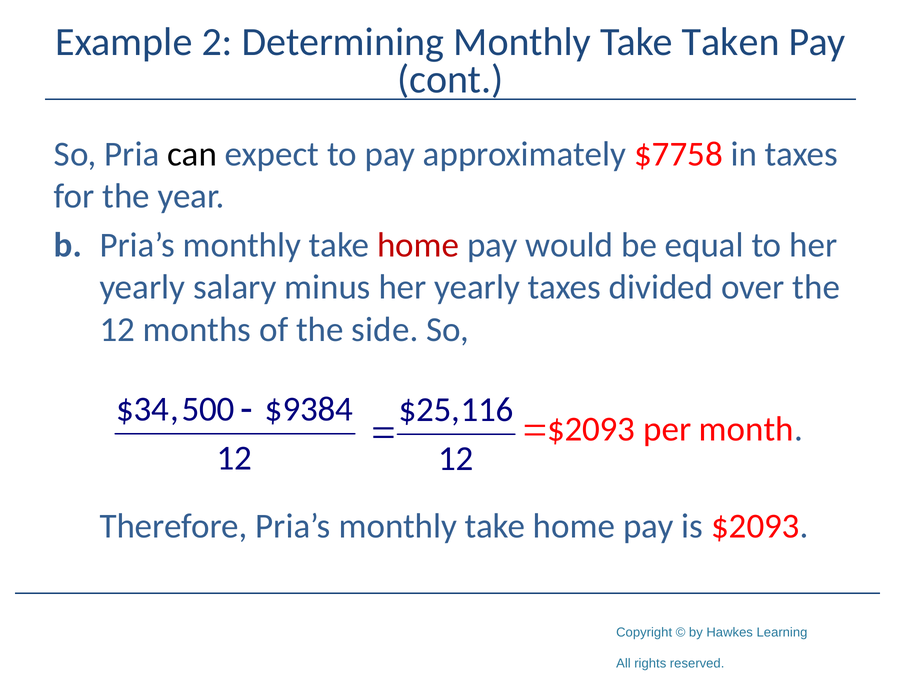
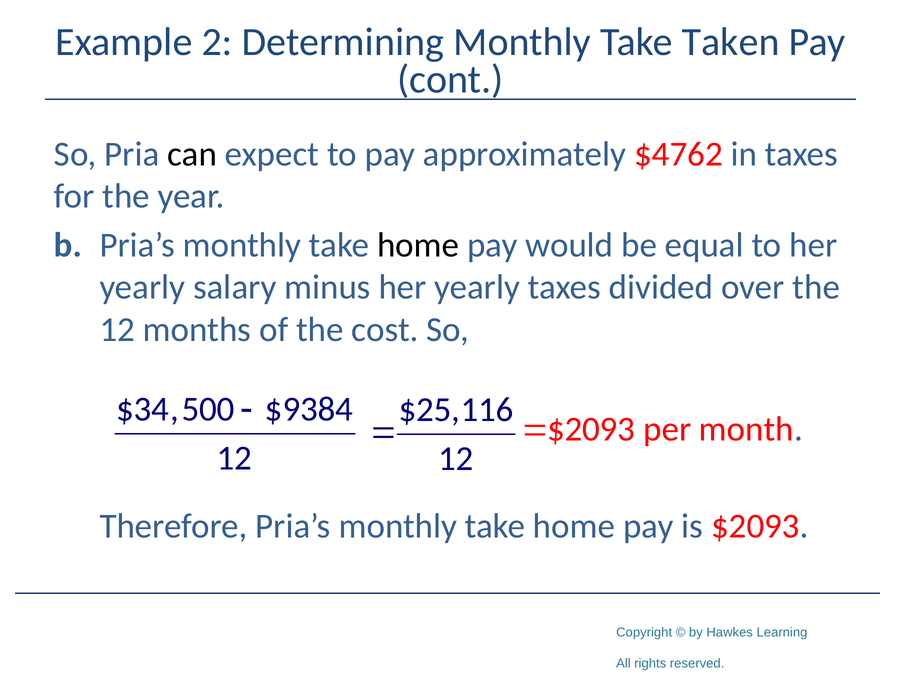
$7758: $7758 -> $4762 (678, 154)
home colour: red -> black (418, 245)
side: side -> cost (385, 329)
